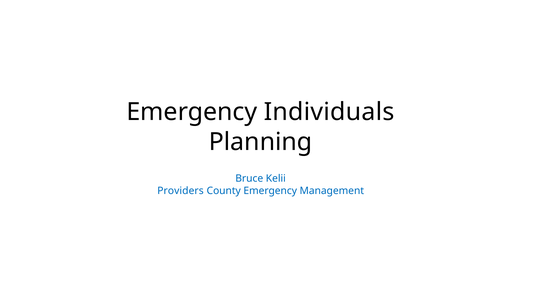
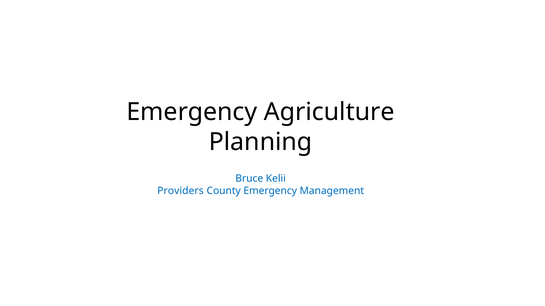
Individuals: Individuals -> Agriculture (329, 112)
